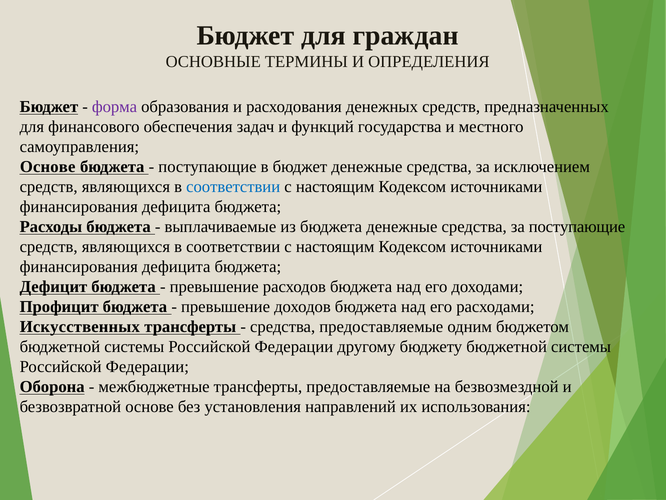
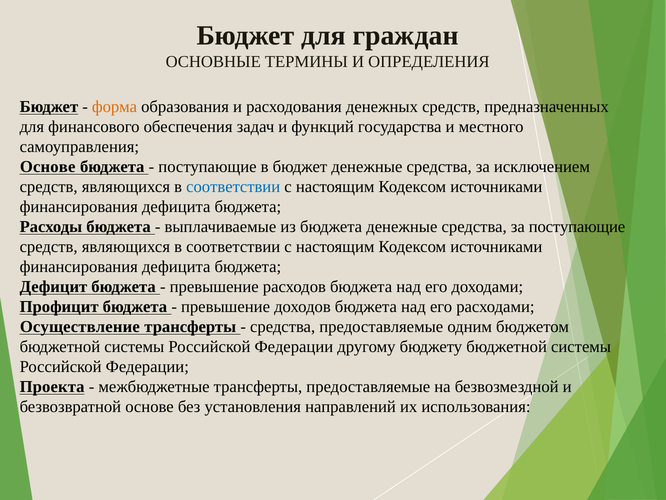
форма colour: purple -> orange (115, 107)
Искусственных: Искусственных -> Осуществление (80, 327)
Оборона: Оборона -> Проекта (52, 387)
